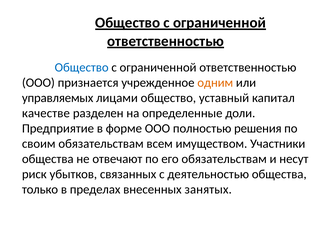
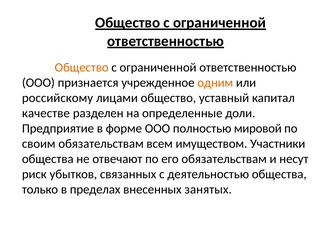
Общество colour: blue -> orange (82, 67)
управляемых: управляемых -> российскому (58, 98)
решения: решения -> мировой (258, 128)
